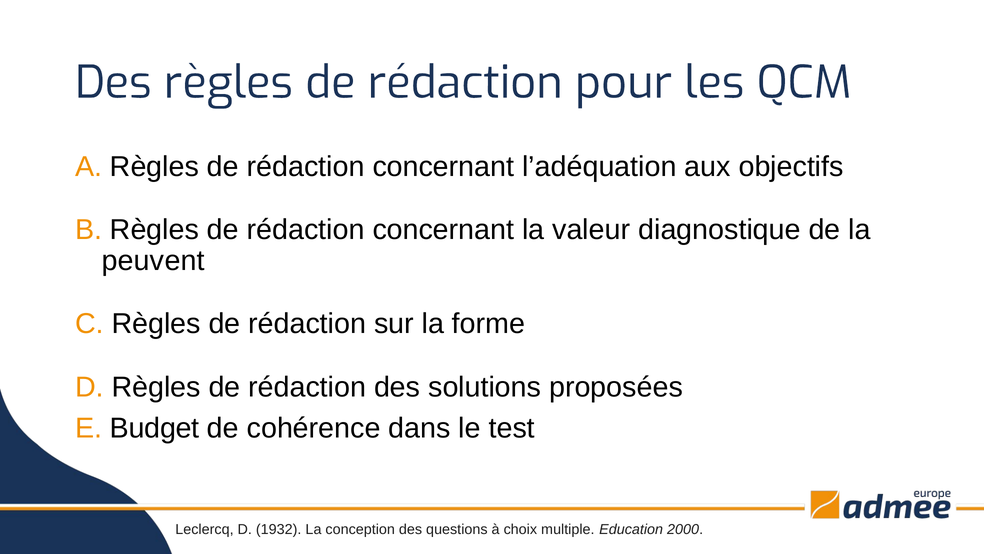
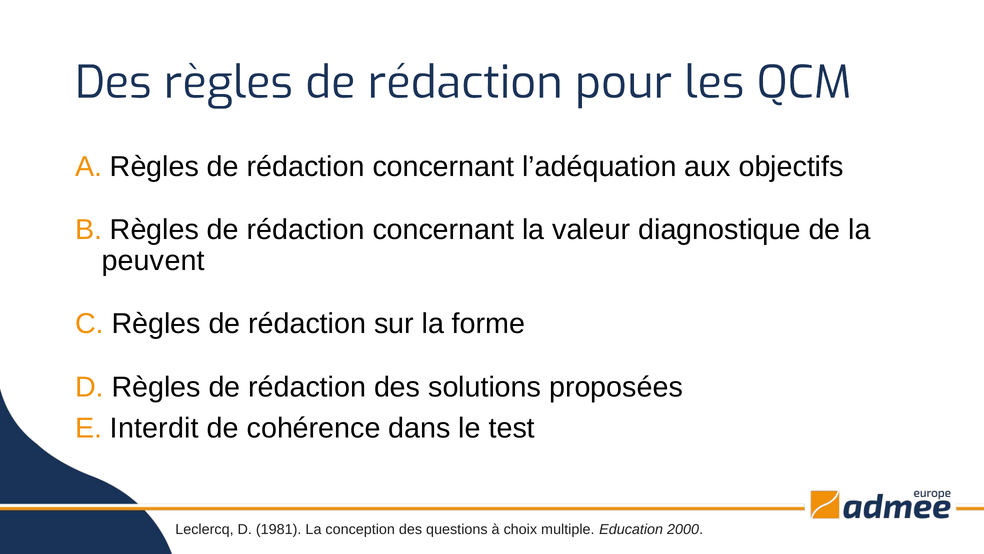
Budget: Budget -> Interdit (154, 428)
1932: 1932 -> 1981 (279, 529)
